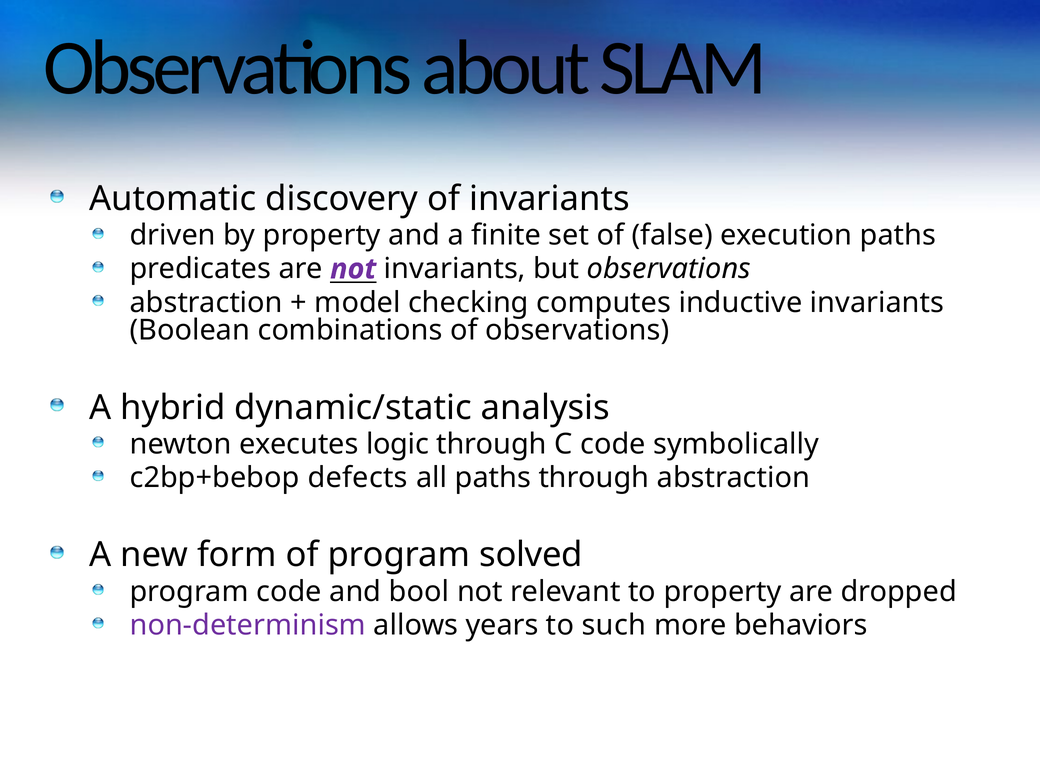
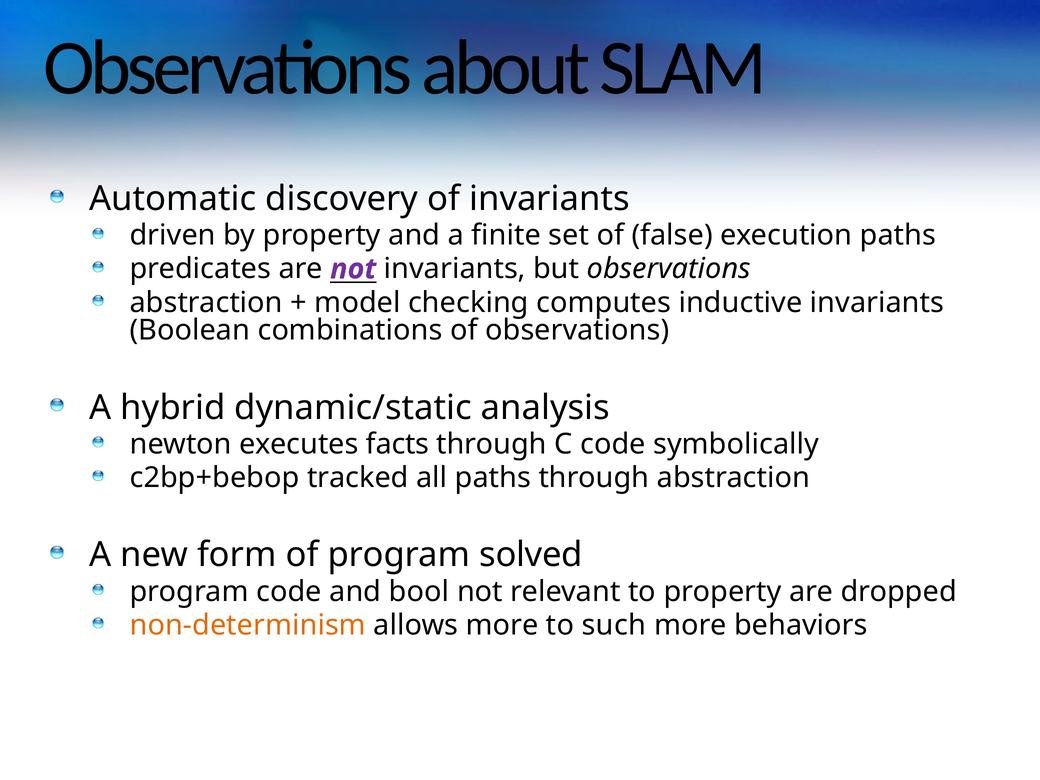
logic: logic -> facts (398, 444)
defects: defects -> tracked (358, 478)
non-determinism colour: purple -> orange (248, 625)
allows years: years -> more (502, 625)
